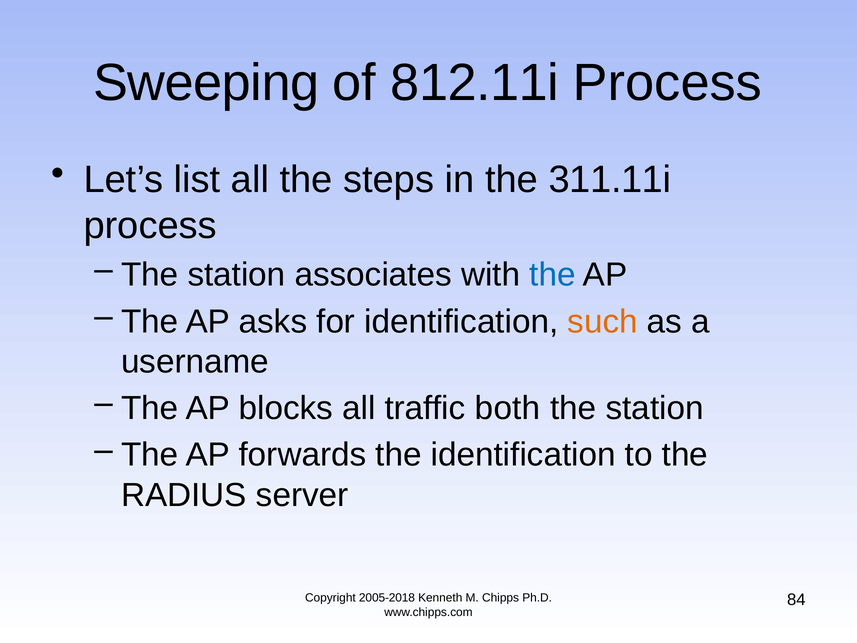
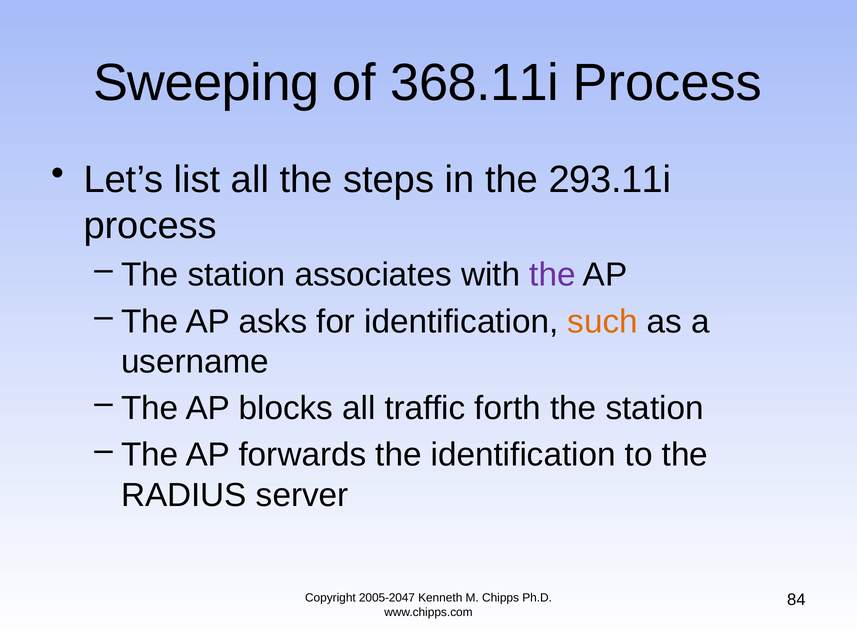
812.11i: 812.11i -> 368.11i (475, 83)
311.11i: 311.11i -> 293.11i (610, 180)
the colour: blue -> purple (552, 275)
both: both -> forth (508, 408)
2005-2018: 2005-2018 -> 2005-2047 (387, 598)
